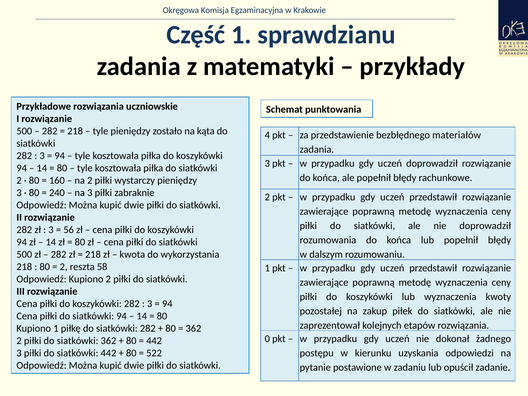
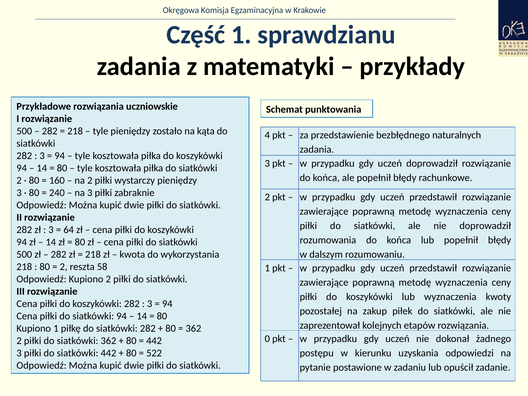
materiałów: materiałów -> naturalnych (457, 135)
56: 56 -> 64 (69, 230)
